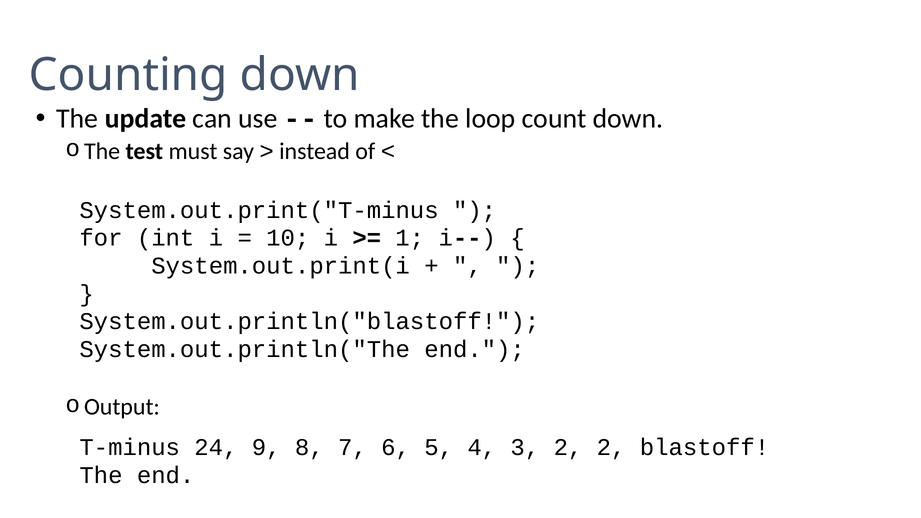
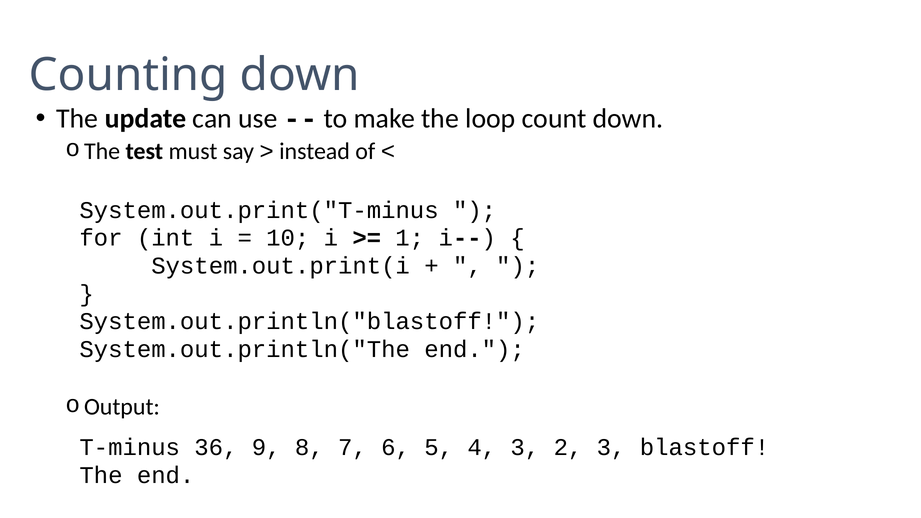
24: 24 -> 36 (216, 448)
2 2: 2 -> 3 (611, 448)
